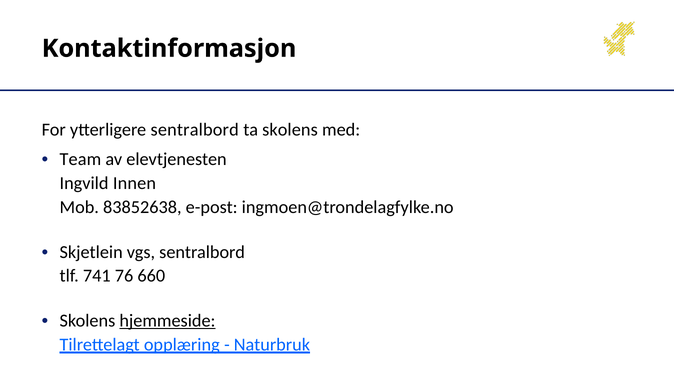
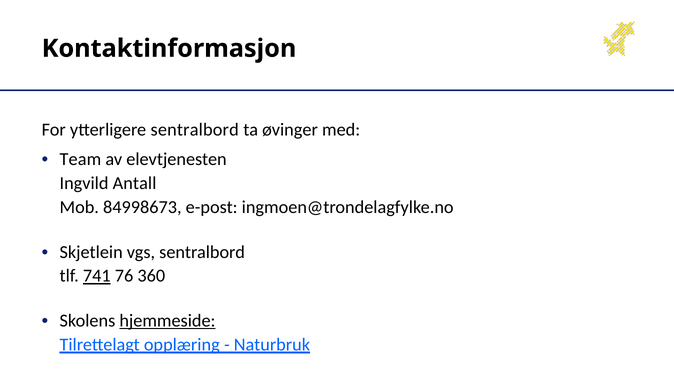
ta skolens: skolens -> øvinger (290, 130)
Innen: Innen -> Antall (135, 183)
83852638: 83852638 -> 84998673 (142, 207)
741 underline: none -> present (97, 276)
660: 660 -> 360 (151, 276)
